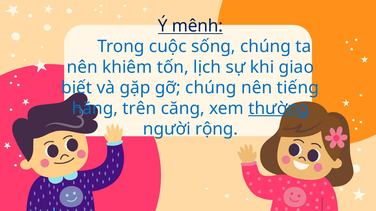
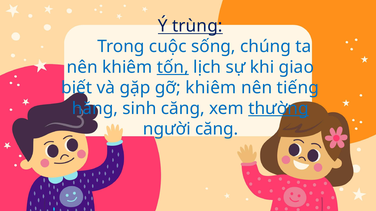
mênh: mênh -> trùng (197, 26)
tốn underline: none -> present (173, 67)
gỡ chúng: chúng -> khiêm (211, 88)
trên: trên -> sinh (139, 109)
người rộng: rộng -> căng (217, 129)
